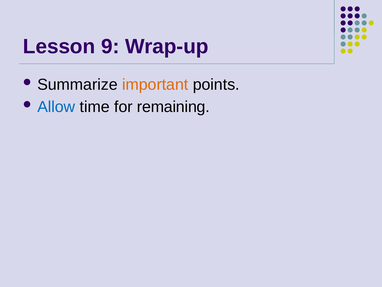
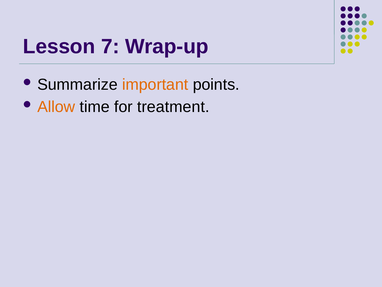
9: 9 -> 7 (110, 46)
Allow colour: blue -> orange (56, 107)
remaining: remaining -> treatment (173, 107)
